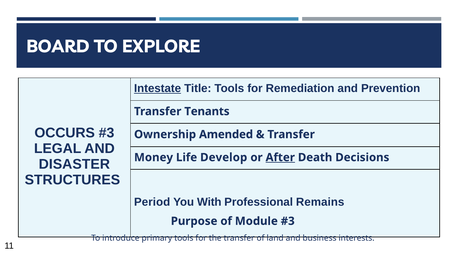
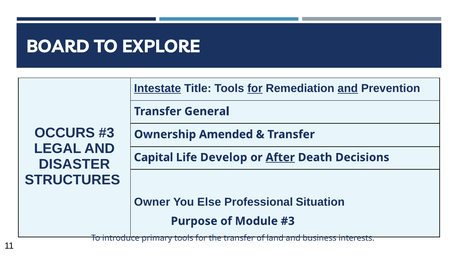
for underline: none -> present (255, 88)
and underline: none -> present (348, 88)
Tenants: Tenants -> General (207, 111)
Money: Money -> Capital (154, 157)
Period: Period -> Owner (152, 202)
With: With -> Else (209, 202)
Remains: Remains -> Situation (320, 202)
